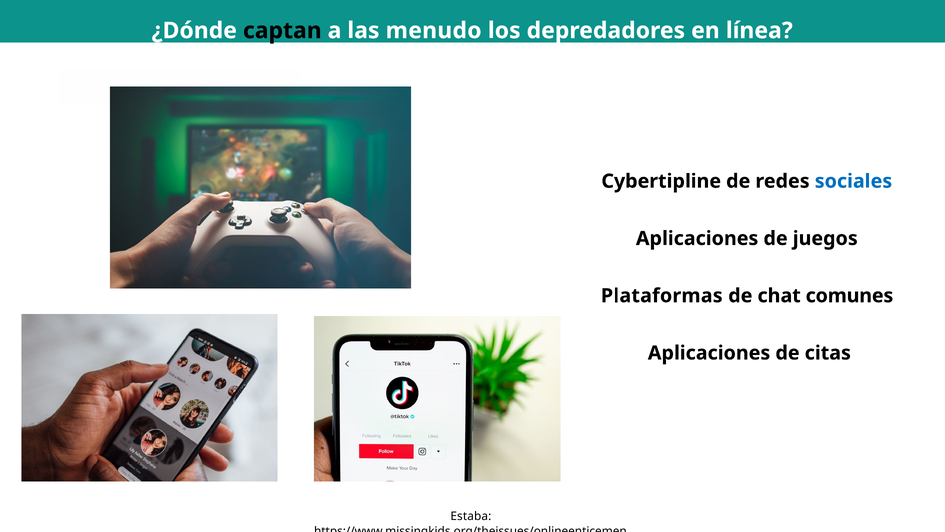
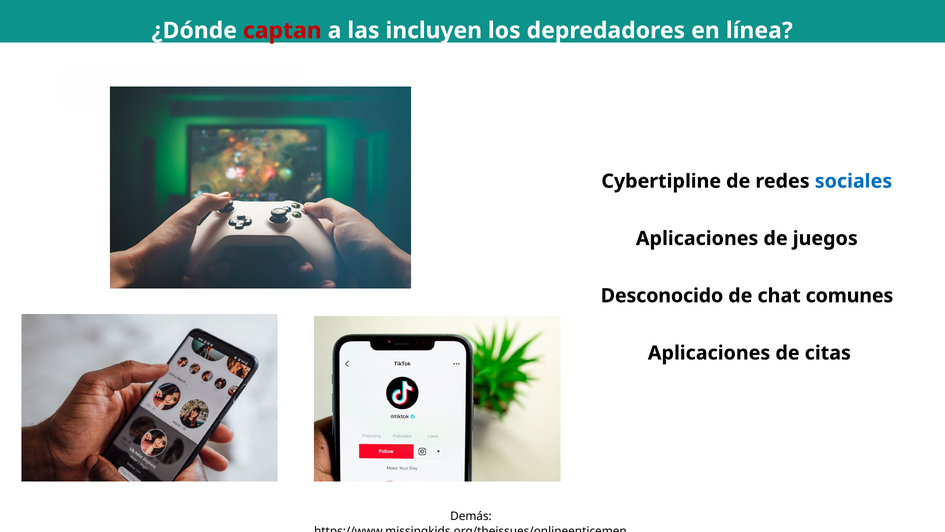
captan colour: black -> red (282, 31)
menudo: menudo -> incluyen (434, 31)
Plataformas: Plataformas -> Desconocido (662, 296)
Estaba: Estaba -> Demás (471, 516)
